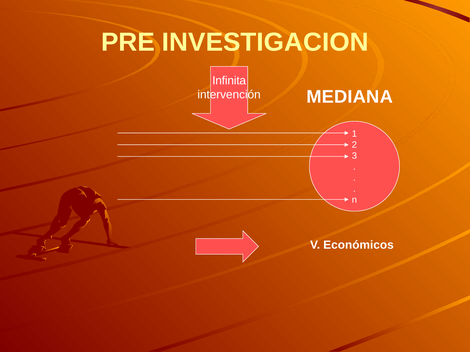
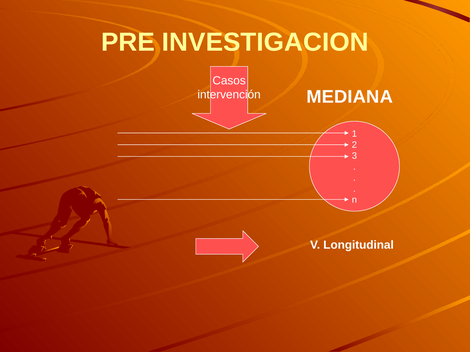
Infinita: Infinita -> Casos (229, 81)
Económicos: Económicos -> Longitudinal (359, 245)
